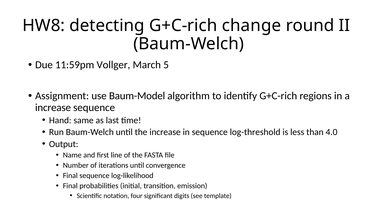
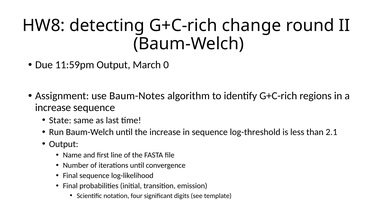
11:59pm Vollger: Vollger -> Output (113, 65)
5: 5 -> 0 (166, 65)
Baum-Model: Baum-Model -> Baum-Notes (137, 96)
Hand: Hand -> State (60, 120)
4.0: 4.0 -> 2.1 (332, 132)
